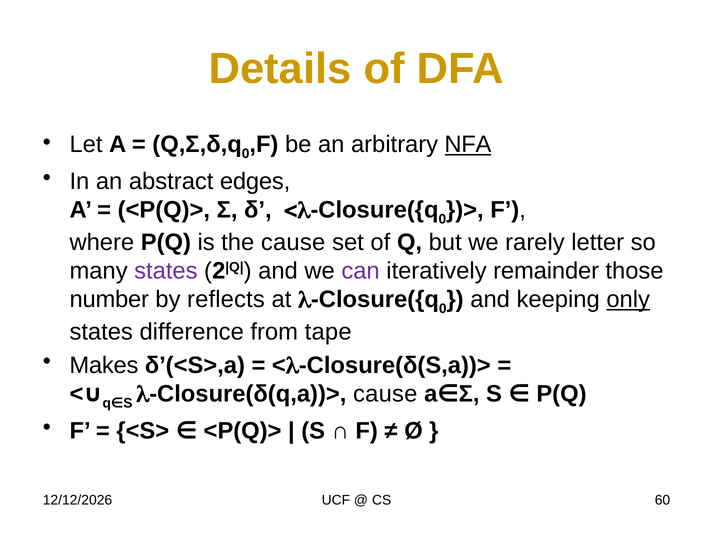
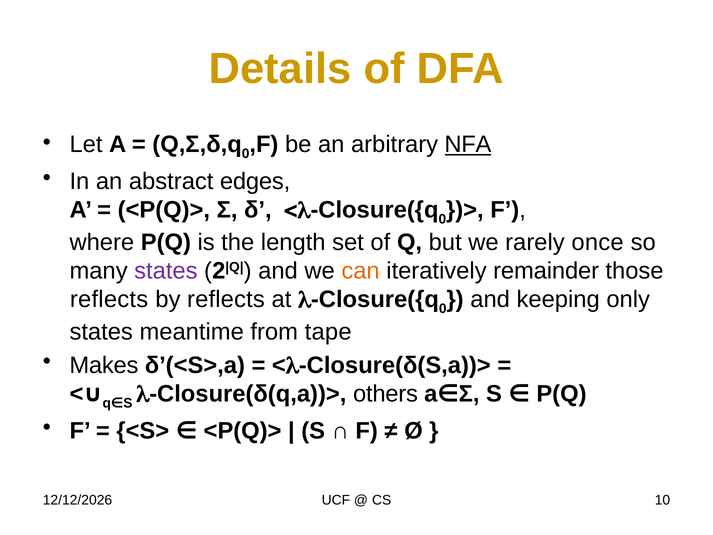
the cause: cause -> length (293, 242)
letter: letter -> once (598, 242)
can colour: purple -> orange (361, 271)
number: number -> reflects (109, 299)
only underline: present -> none (628, 299)
difference: difference -> meantime (192, 332)
cause: cause -> others (385, 394)
60: 60 -> 10 (662, 500)
